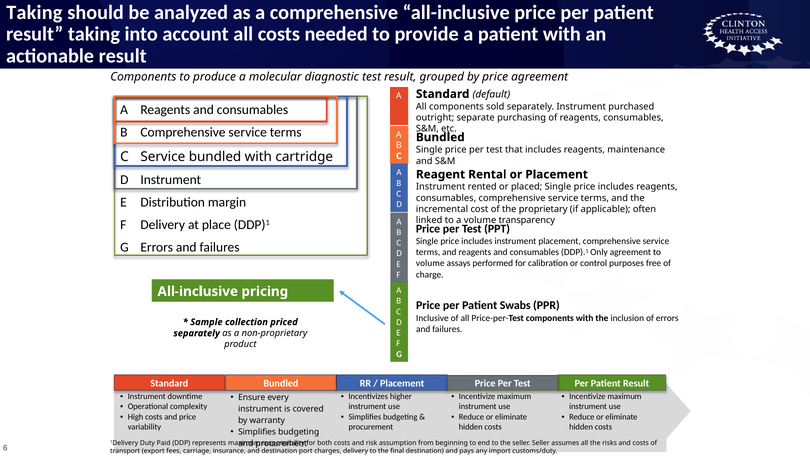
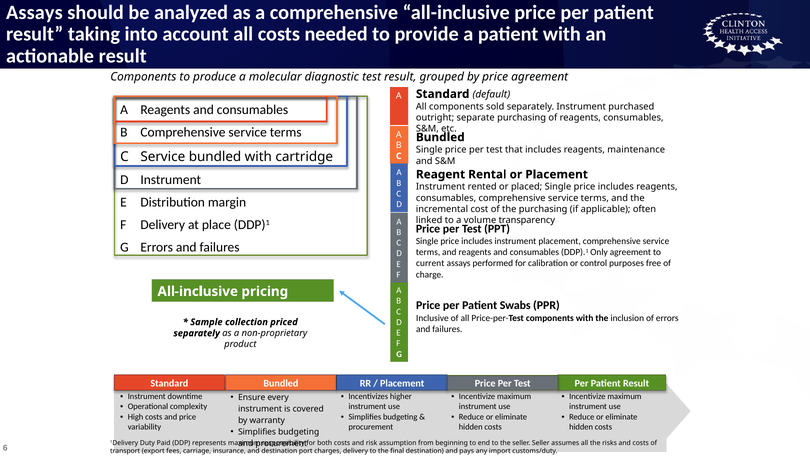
Taking: Taking -> Assays (34, 12)
the proprietary: proprietary -> purchasing (543, 209)
volume: volume -> current (430, 263)
